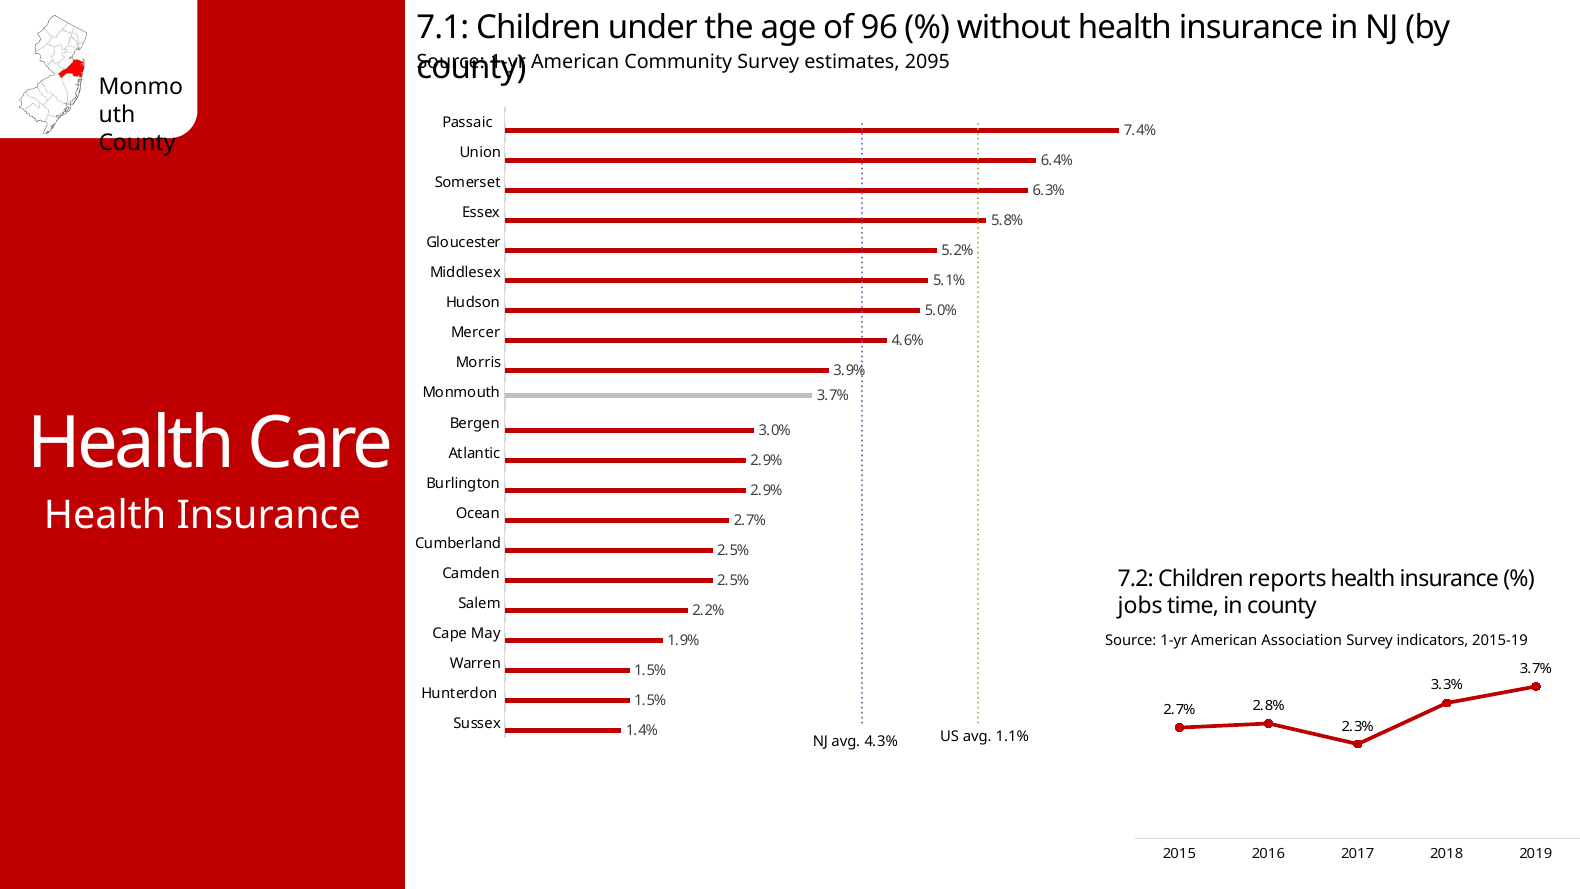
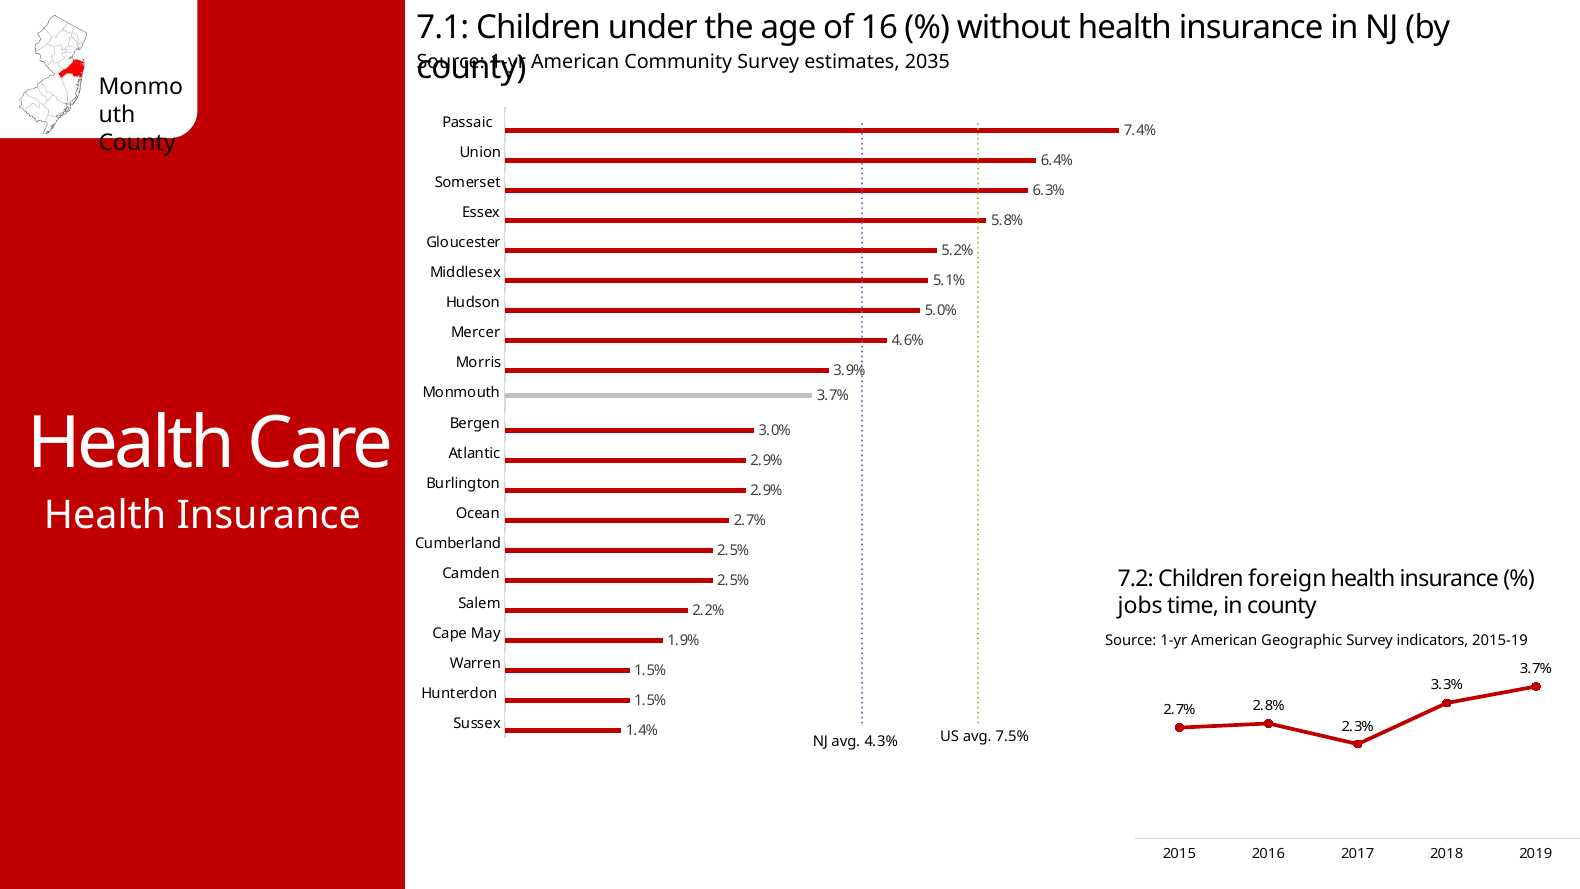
96: 96 -> 16 (879, 28)
2095: 2095 -> 2035 (927, 62)
reports: reports -> foreign (1287, 578)
Association: Association -> Geographic (1302, 641)
1.1%: 1.1% -> 7.5% (1012, 737)
